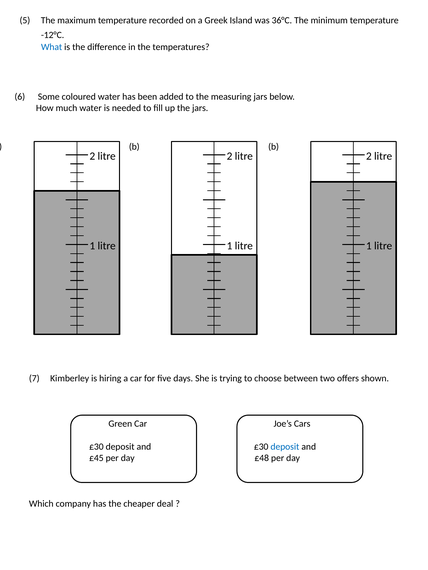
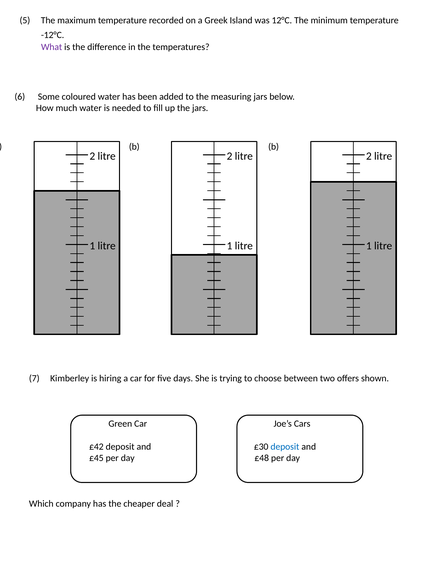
36°C: 36°C -> 12°C (282, 20)
What colour: blue -> purple (52, 47)
£30: £30 -> £42 (96, 447)
